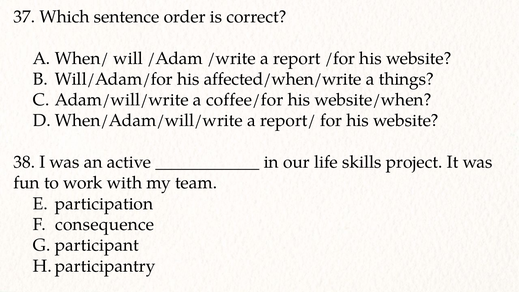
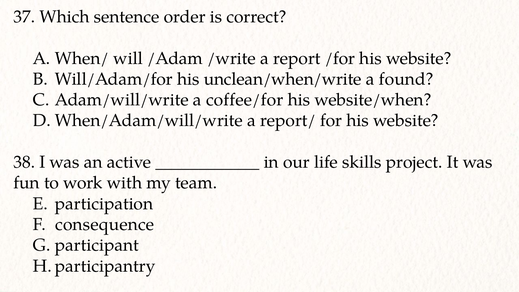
affected/when/write: affected/when/write -> unclean/when/write (283, 79)
things: things -> found (406, 79)
